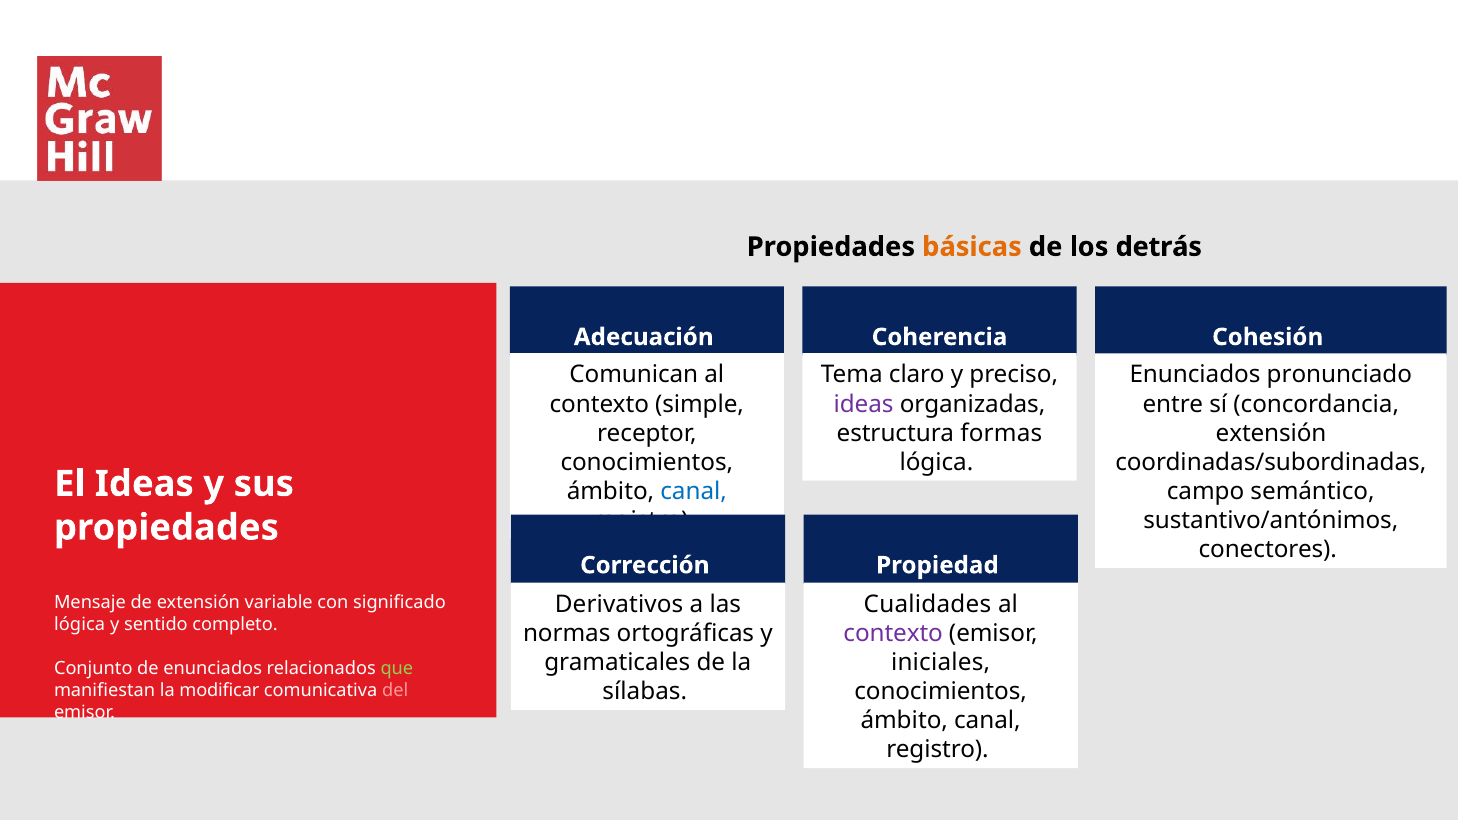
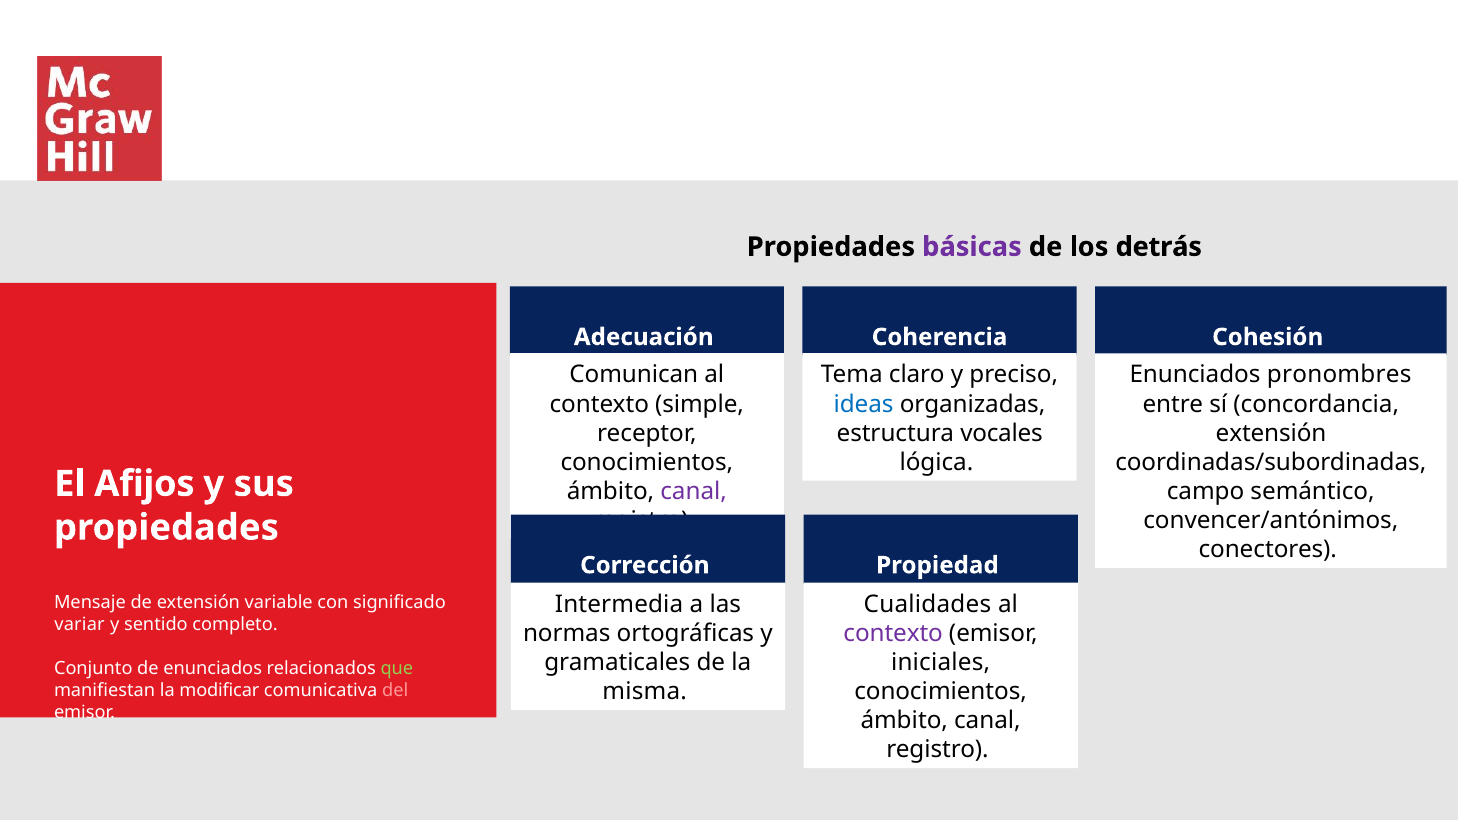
básicas colour: orange -> purple (972, 247)
pronunciado: pronunciado -> pronombres (1339, 375)
ideas colour: purple -> blue (864, 404)
formas: formas -> vocales (1002, 433)
El Ideas: Ideas -> Afijos (144, 484)
canal colour: blue -> purple (694, 492)
sustantivo/antónimos: sustantivo/antónimos -> convencer/antónimos (1271, 521)
Derivativos: Derivativos -> Intermedia (619, 604)
lógica: lógica -> variar (80, 625)
sílabas: sílabas -> misma (645, 692)
